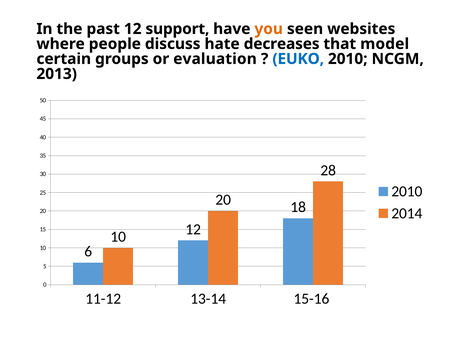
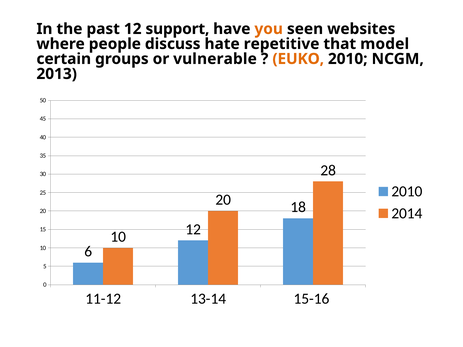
decreases: decreases -> repetitive (282, 44)
evaluation: evaluation -> vulnerable (215, 59)
EUKO colour: blue -> orange (298, 59)
